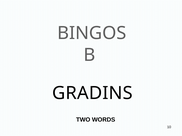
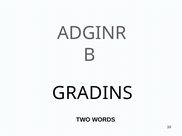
BINGOS: BINGOS -> ADGINR (92, 33)
